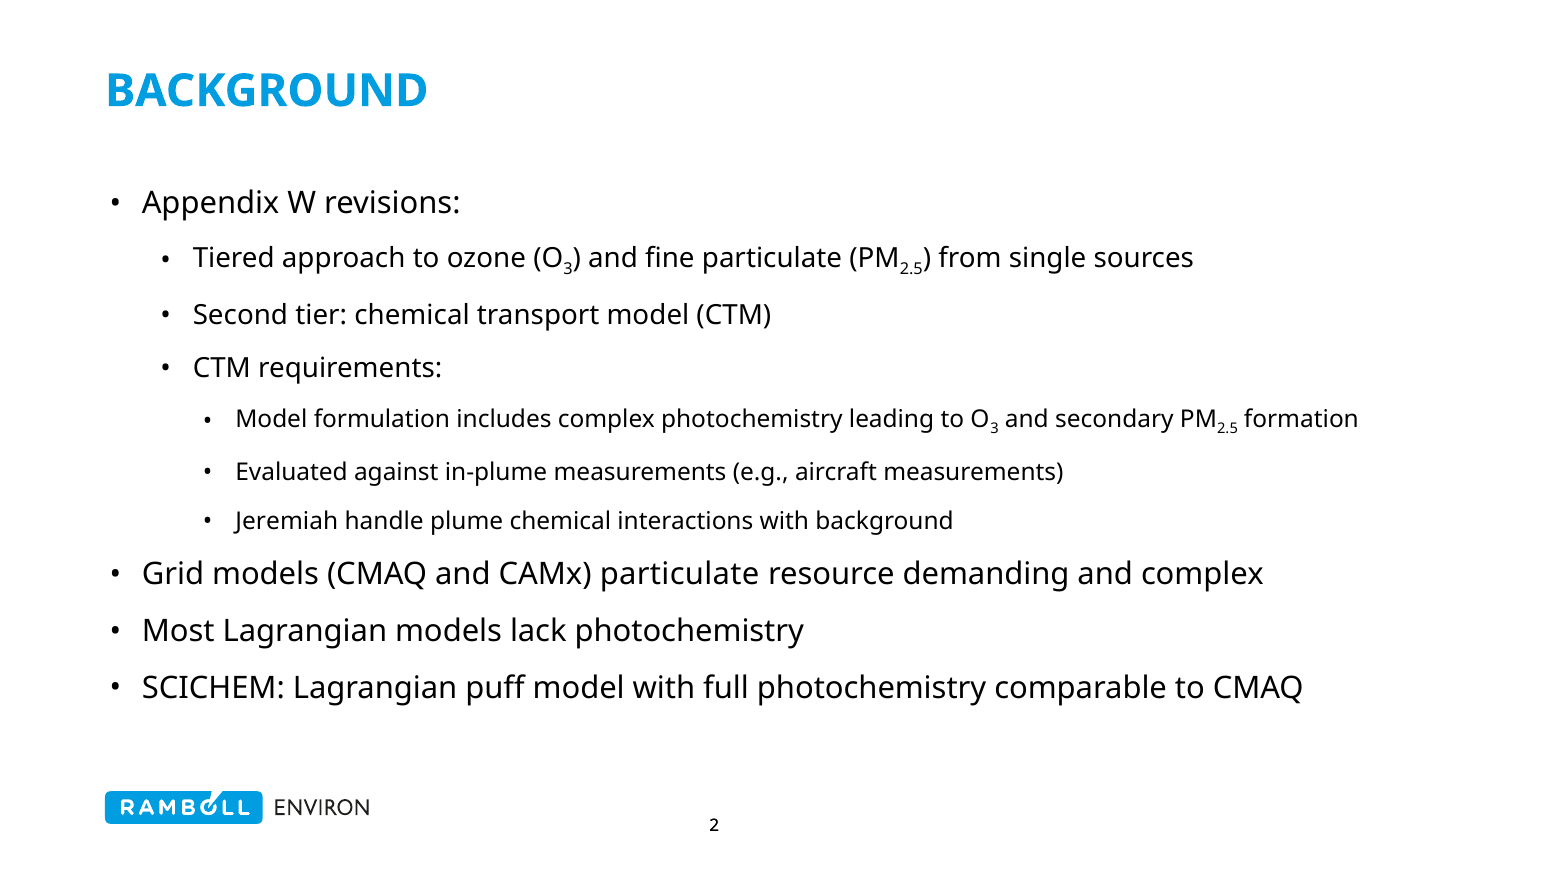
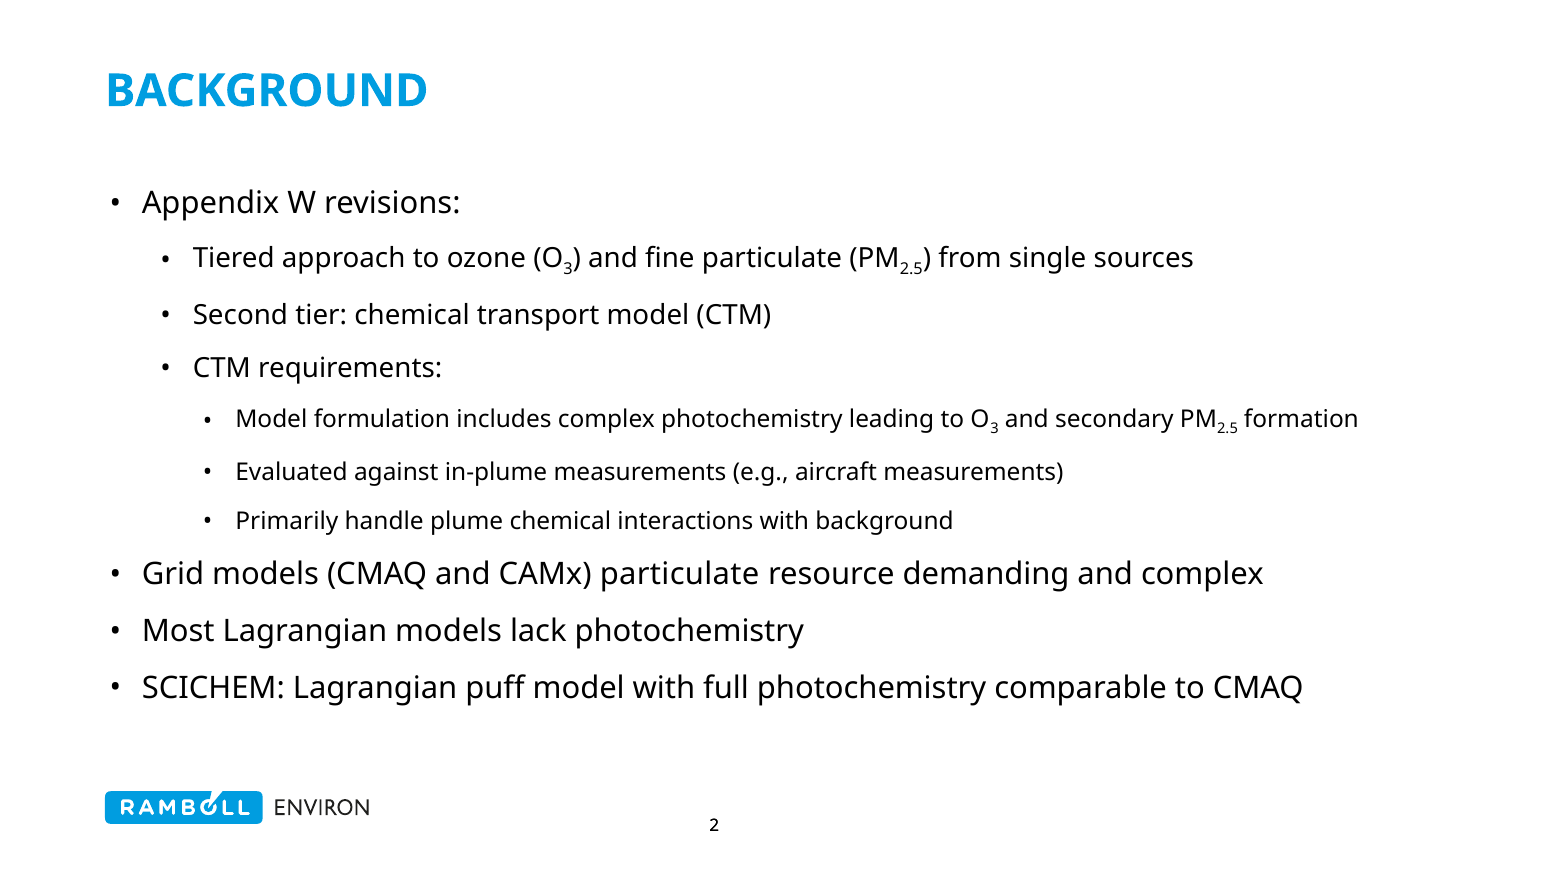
Jeremiah: Jeremiah -> Primarily (287, 522)
